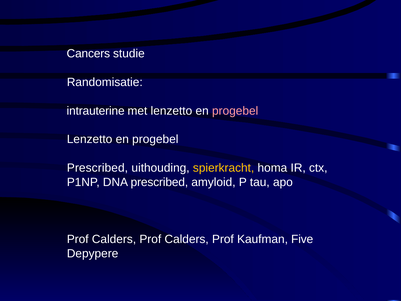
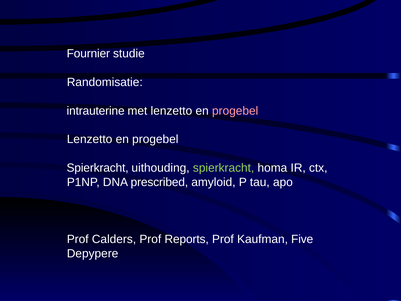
Cancers: Cancers -> Fournier (88, 54)
Prescribed: Prescribed -> Spierkracht (98, 168)
spierkracht colour: yellow -> light green (224, 168)
Calders Prof Calders: Calders -> Reports (187, 239)
